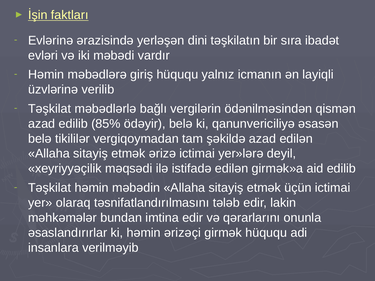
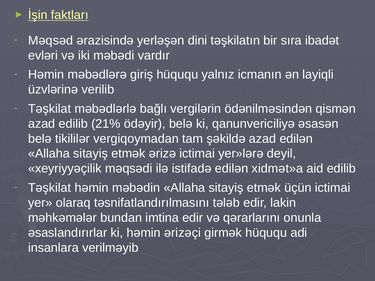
Evlərinə: Evlərinə -> Məqsəd (51, 40)
85%: 85% -> 21% (106, 124)
girmək»a: girmək»a -> xidmət»a (277, 169)
